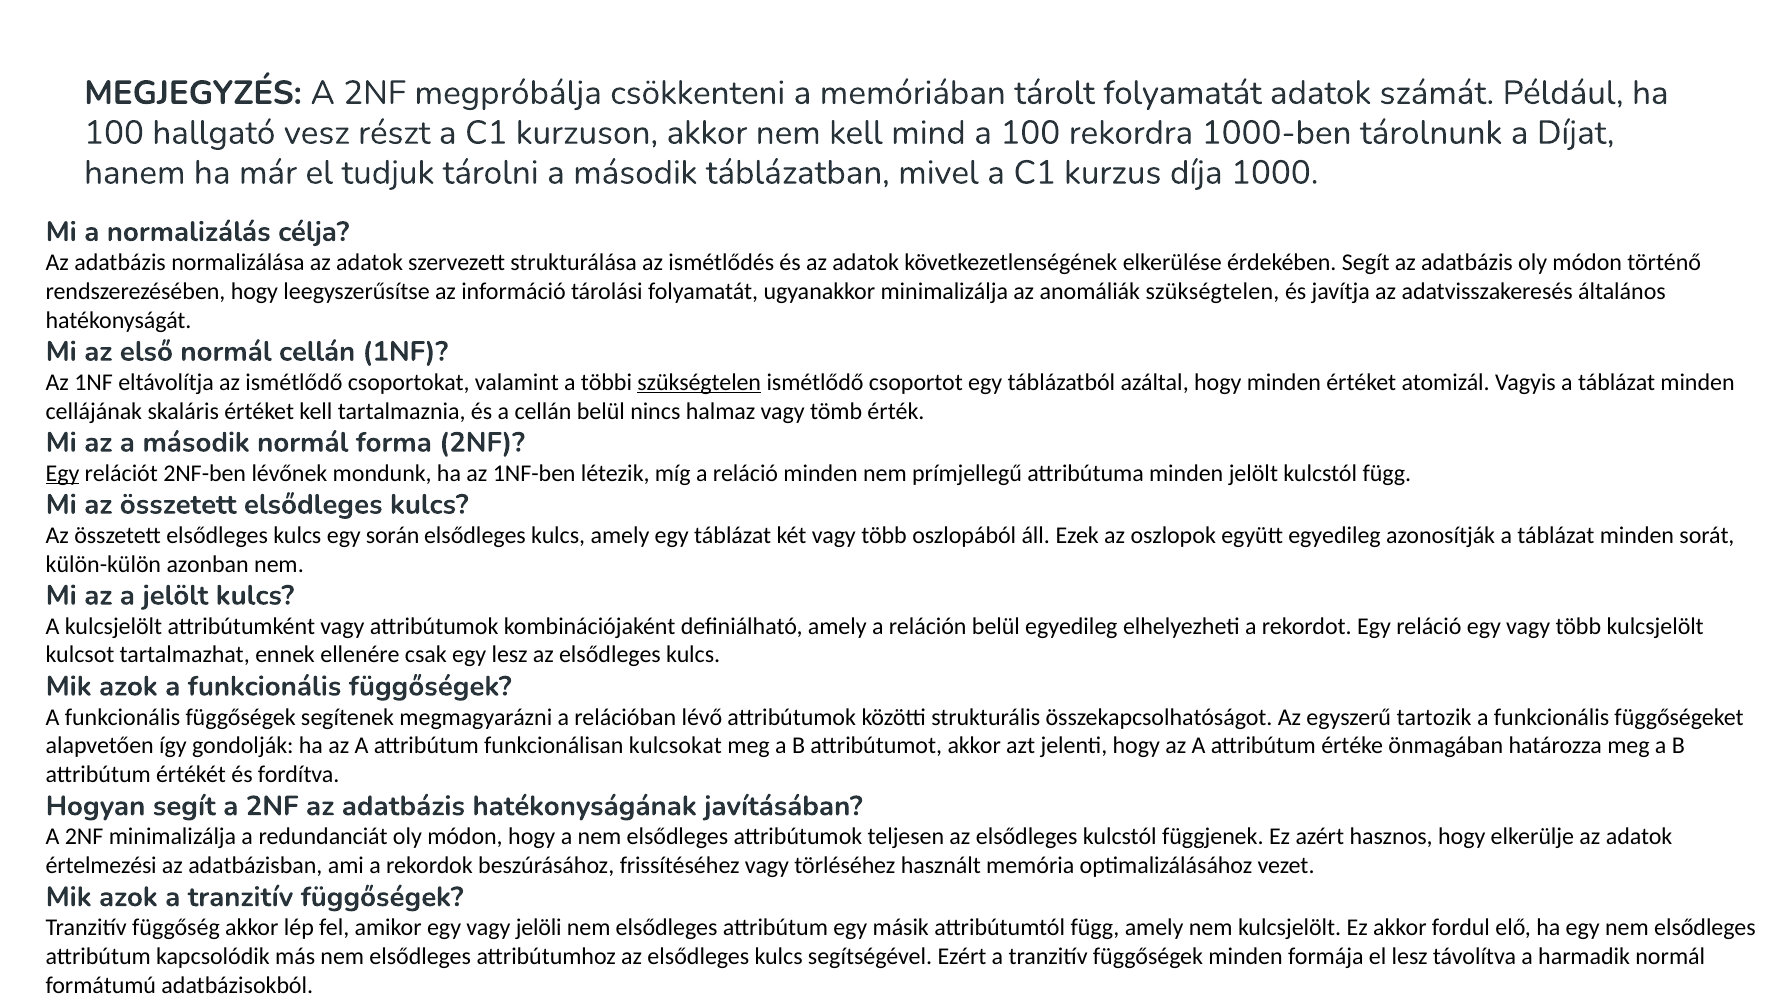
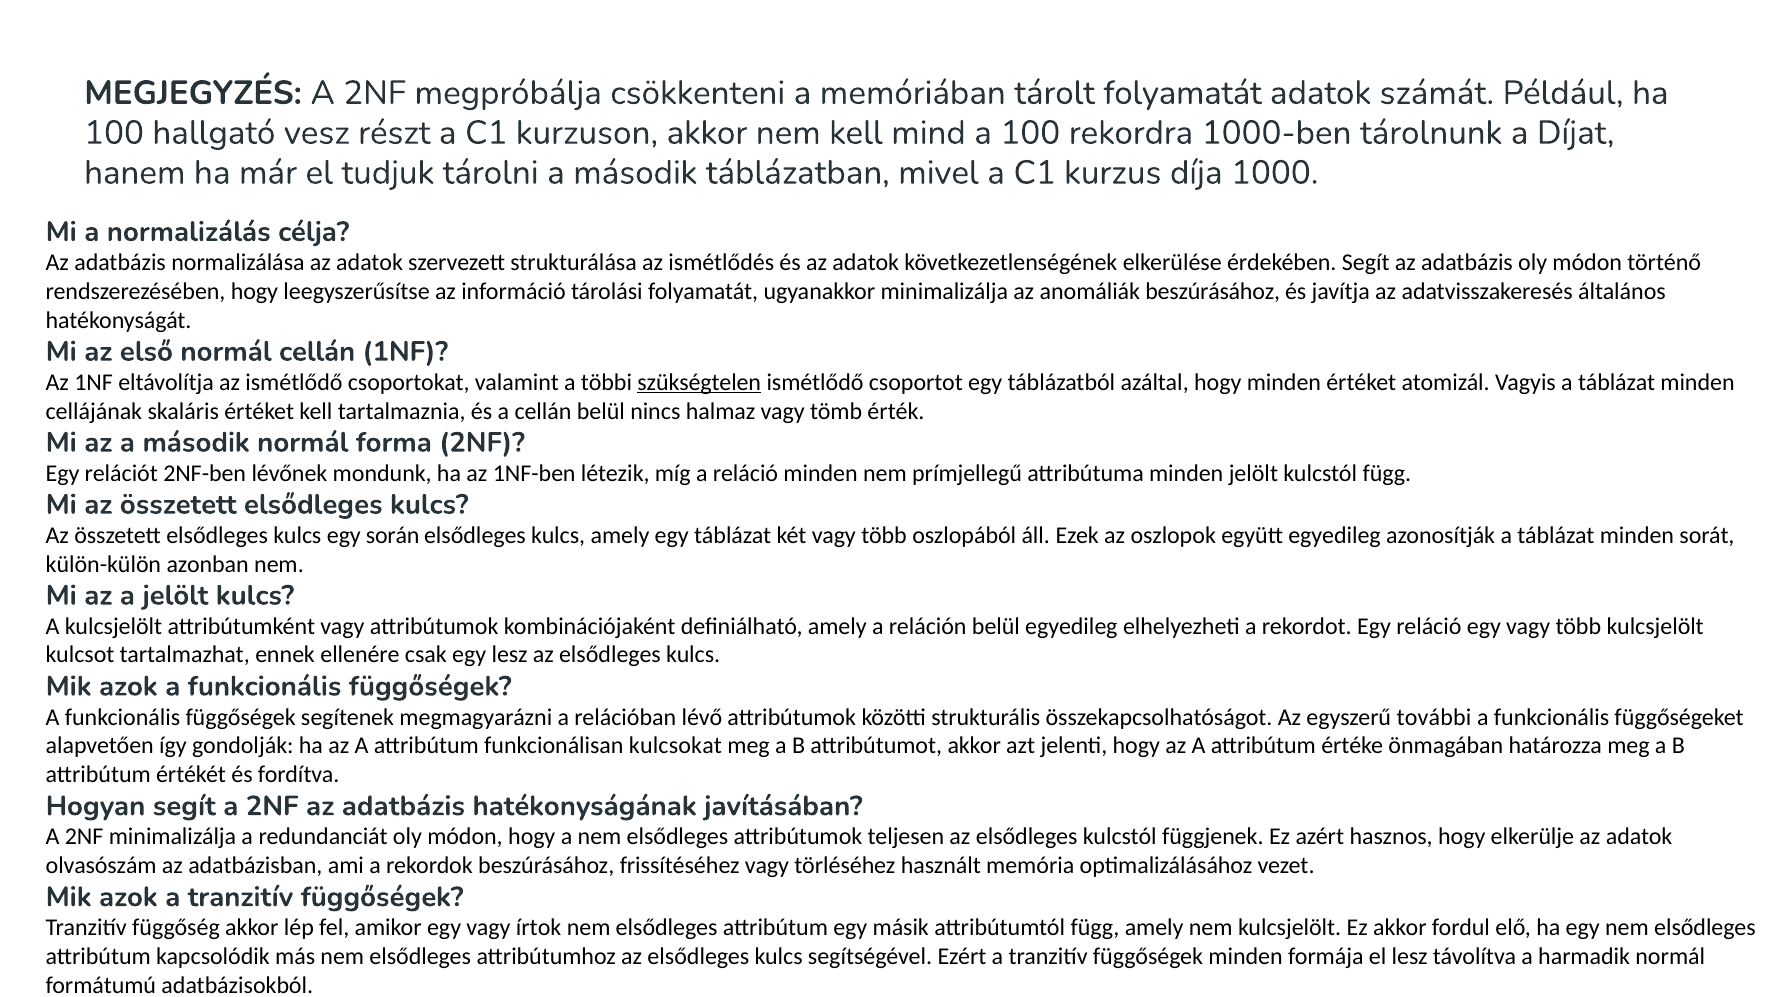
anomáliák szükségtelen: szükségtelen -> beszúrásához (1213, 291)
Egy underline: present -> none (63, 473)
tartozik: tartozik -> további (1434, 717)
értelmezési: értelmezési -> olvasószám (101, 865)
jelöli: jelöli -> írtok (539, 927)
